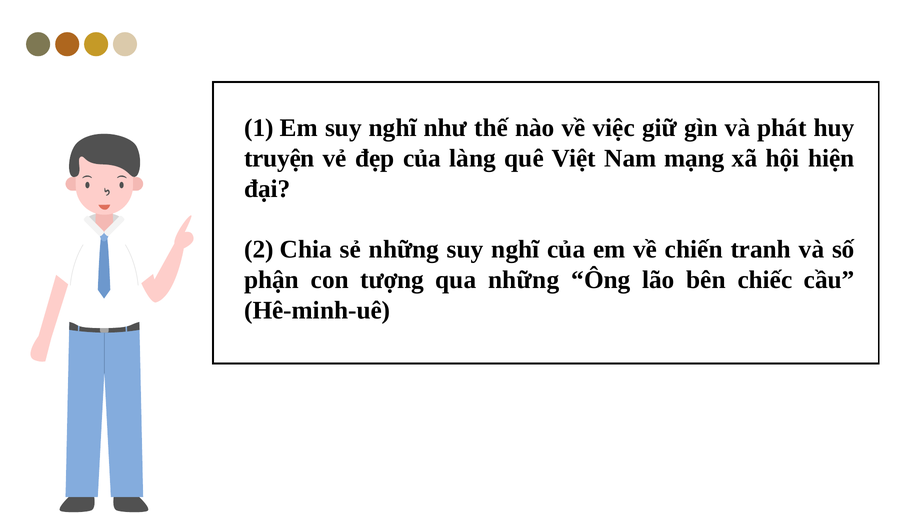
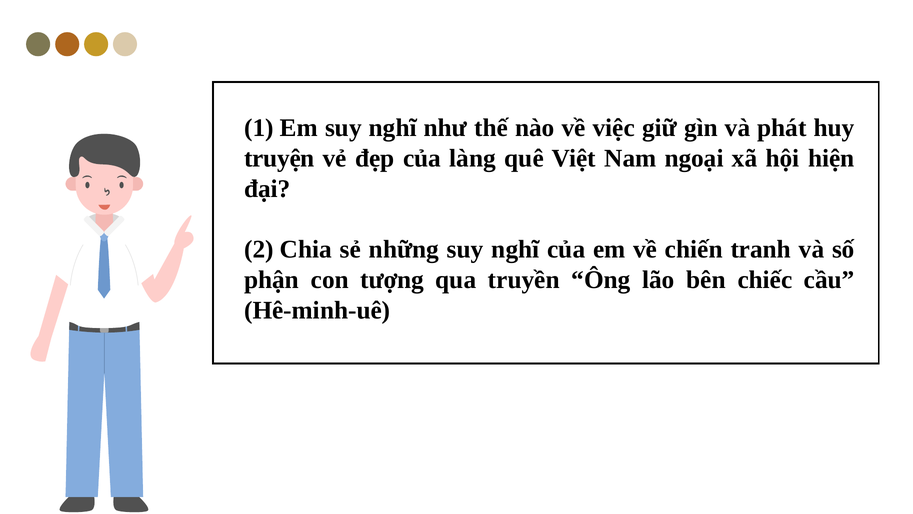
mạng: mạng -> ngoại (694, 158)
qua những: những -> truyền (524, 280)
